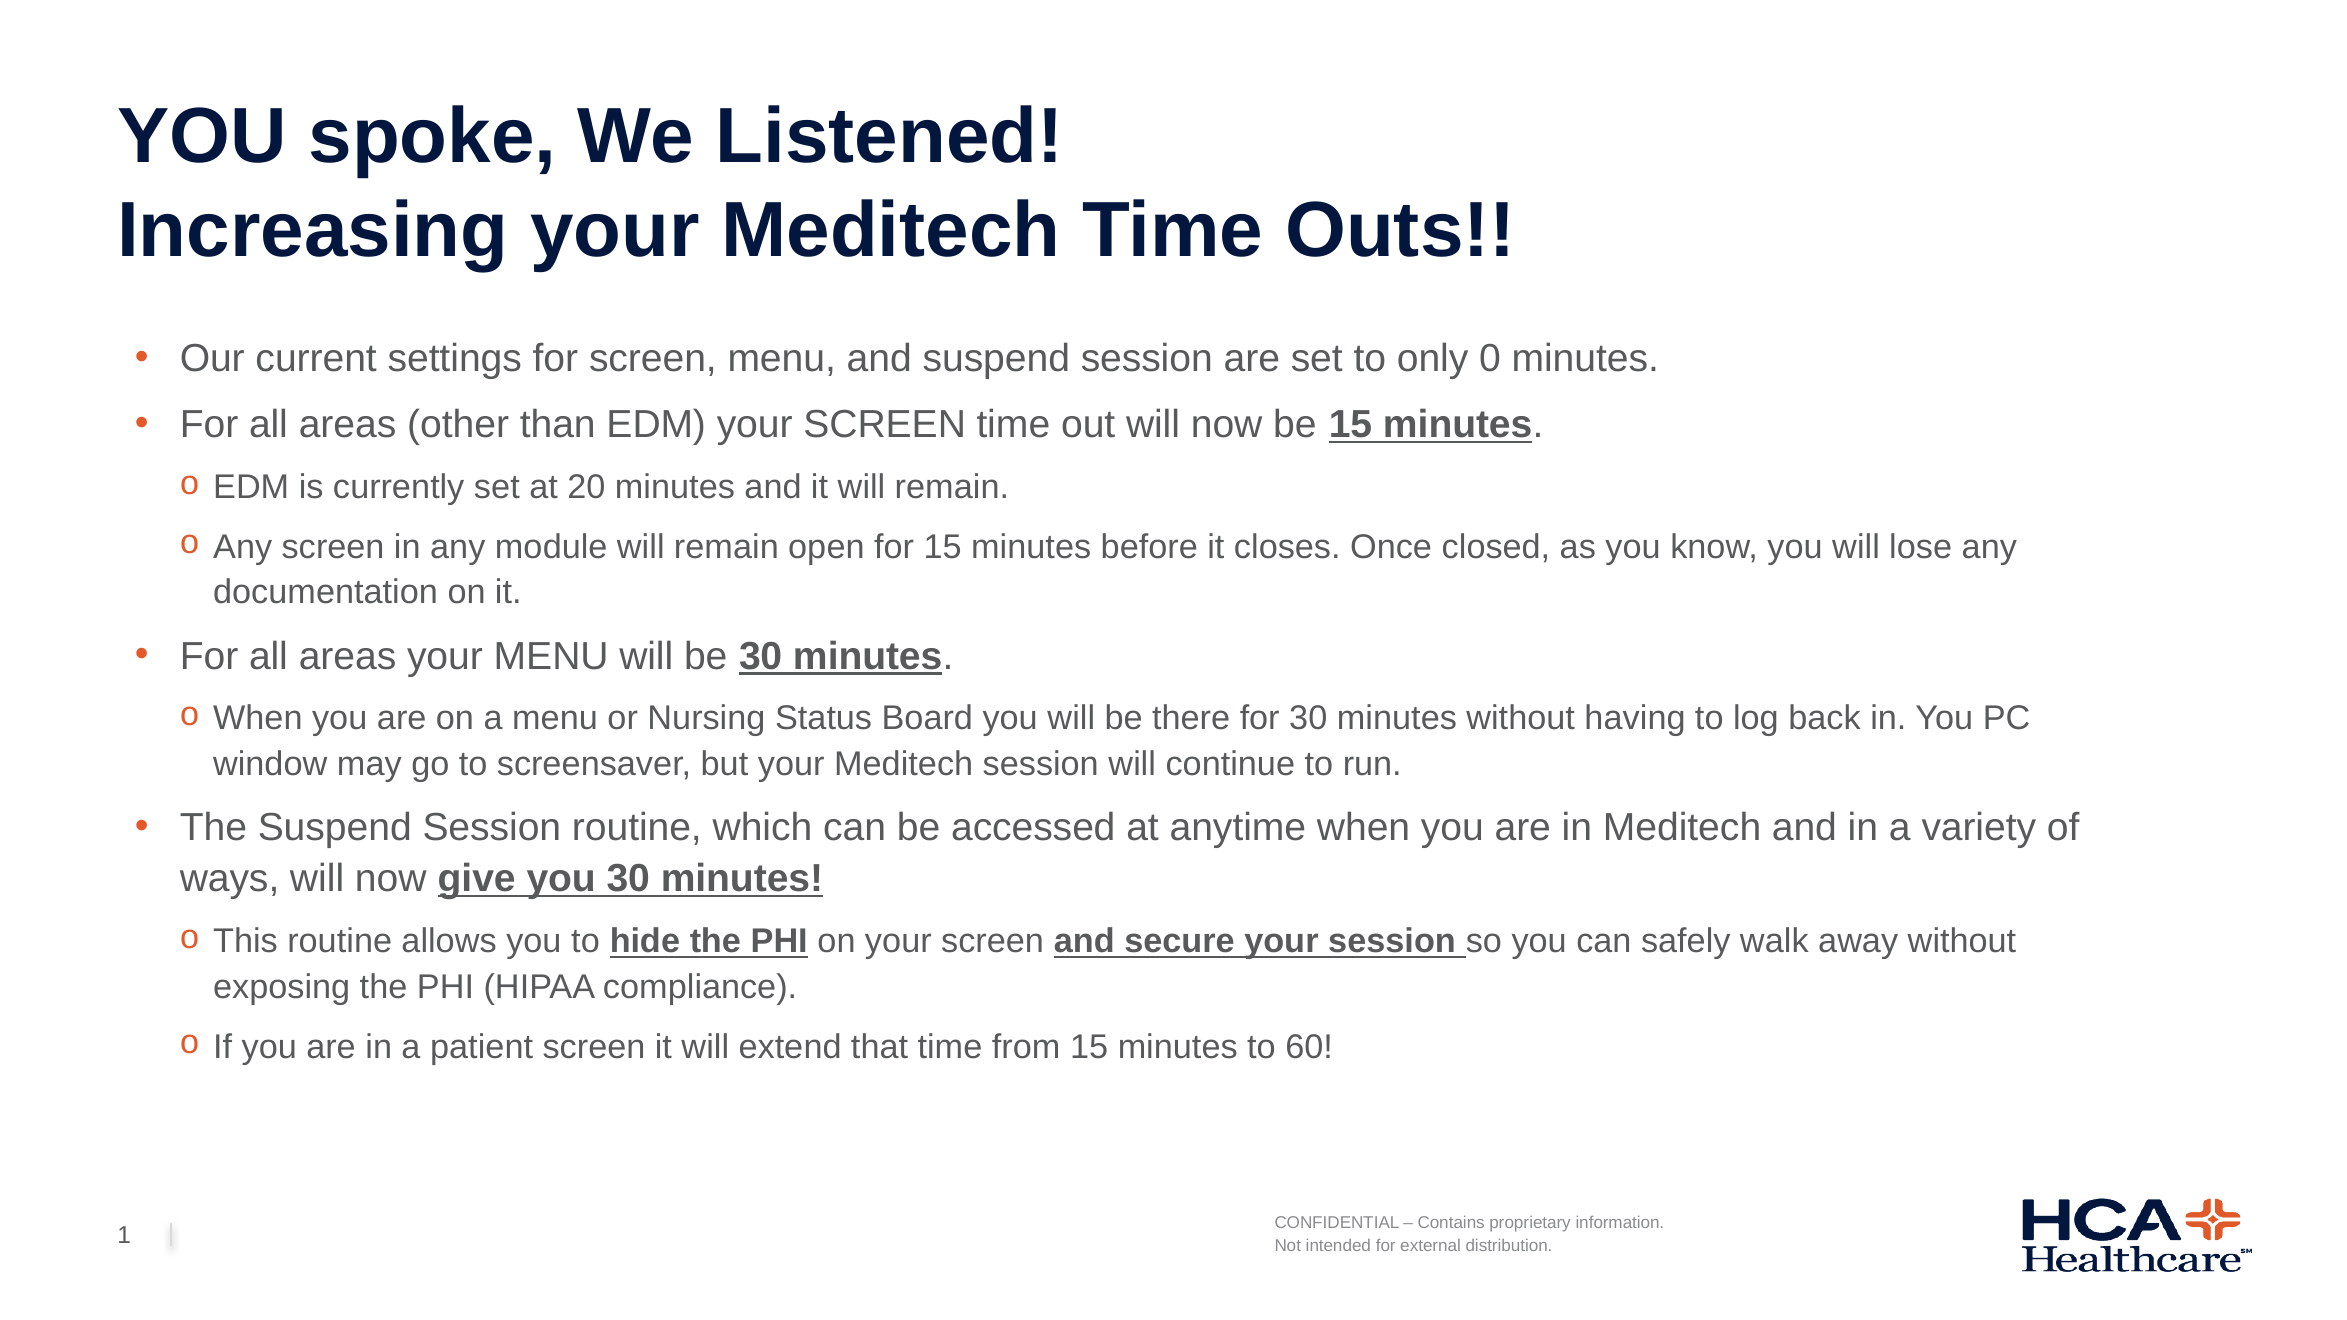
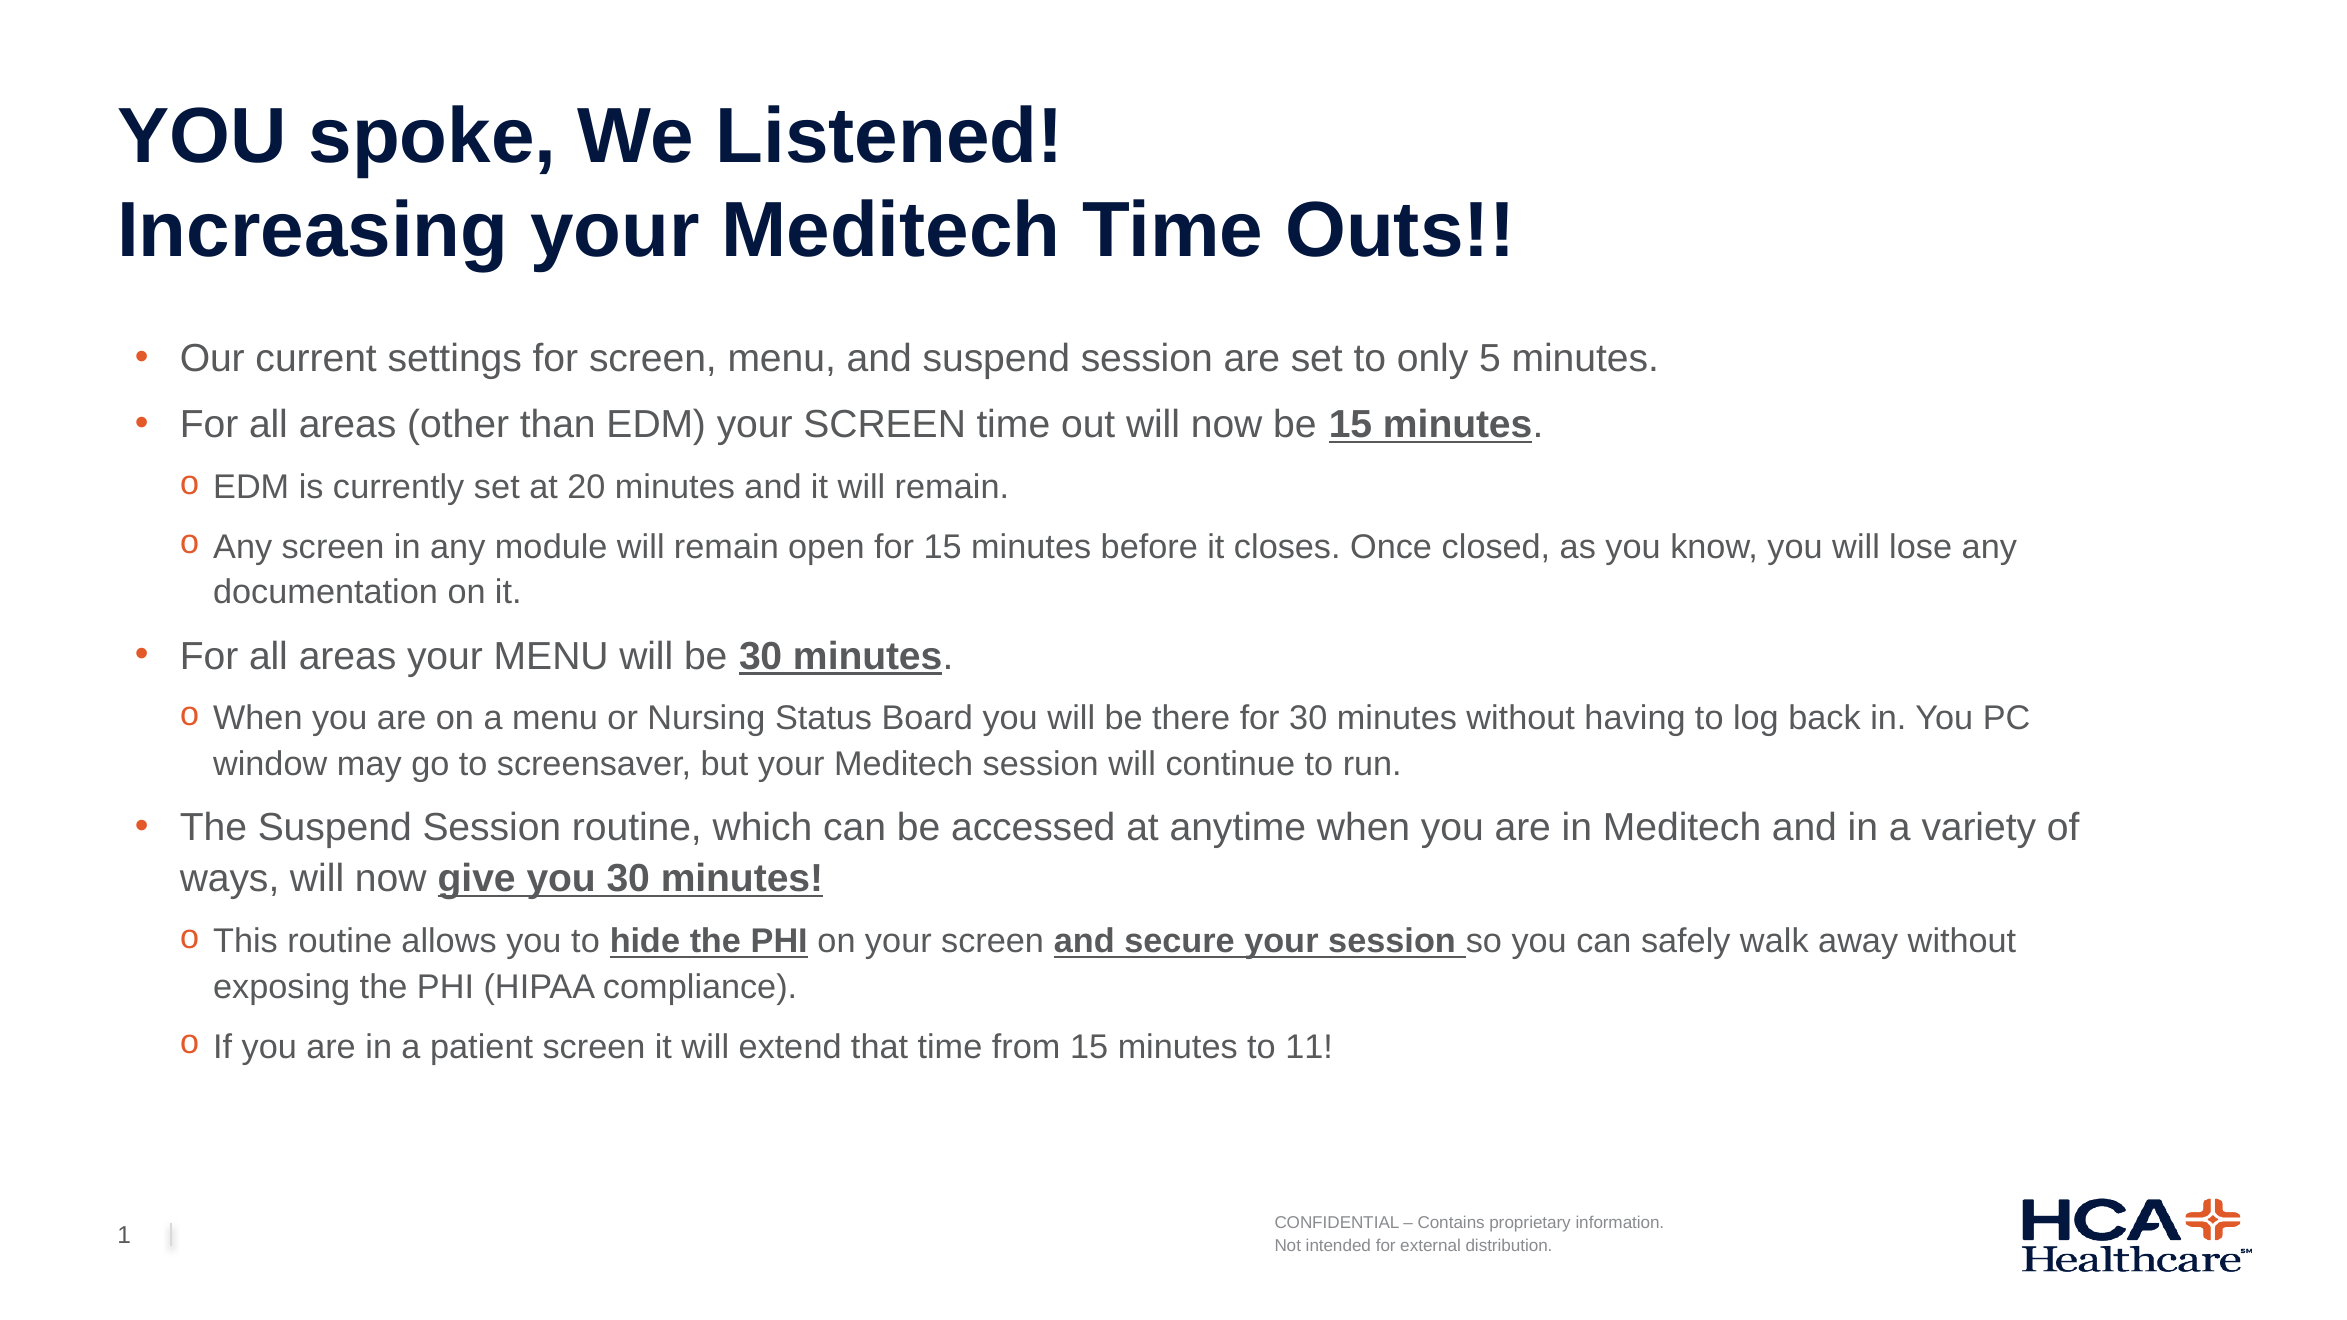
0: 0 -> 5 (1490, 359)
60: 60 -> 11 (1309, 1047)
